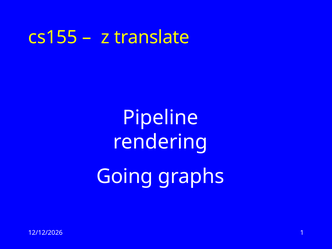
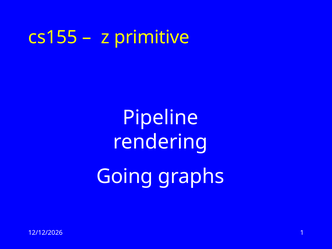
translate: translate -> primitive (152, 37)
